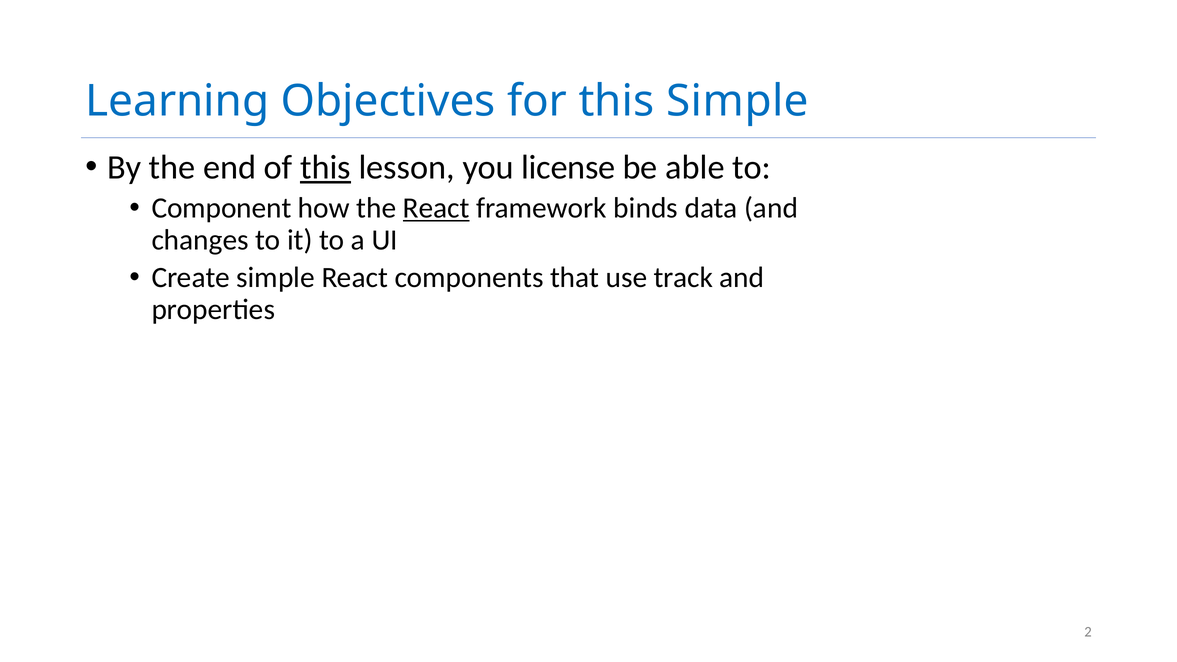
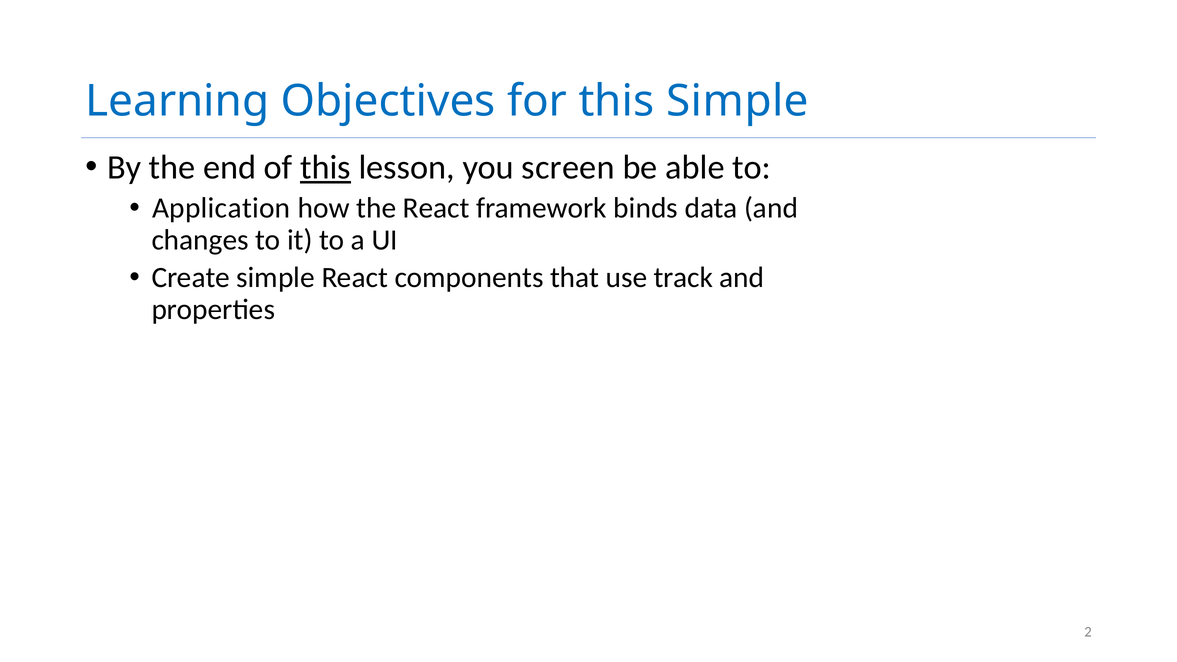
license: license -> screen (568, 168)
Component: Component -> Application (221, 208)
React underline: present -> none (436, 208)
